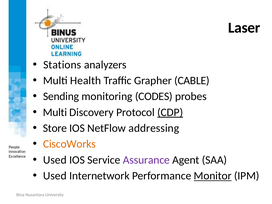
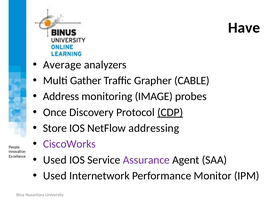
Laser: Laser -> Have (244, 28)
Stations: Stations -> Average (62, 65)
Health: Health -> Gather (86, 81)
Sending: Sending -> Address (61, 96)
CODES: CODES -> IMAGE (154, 96)
Multi: Multi -> Once (55, 112)
CiscoWorks colour: orange -> purple (69, 144)
Monitor underline: present -> none (213, 176)
